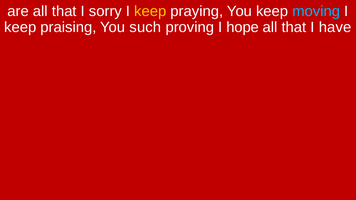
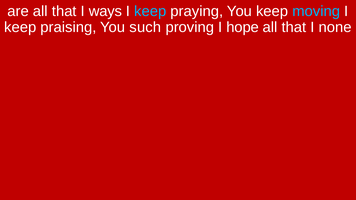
sorry: sorry -> ways (105, 11)
keep colour: yellow -> light blue (150, 11)
have: have -> none (335, 27)
